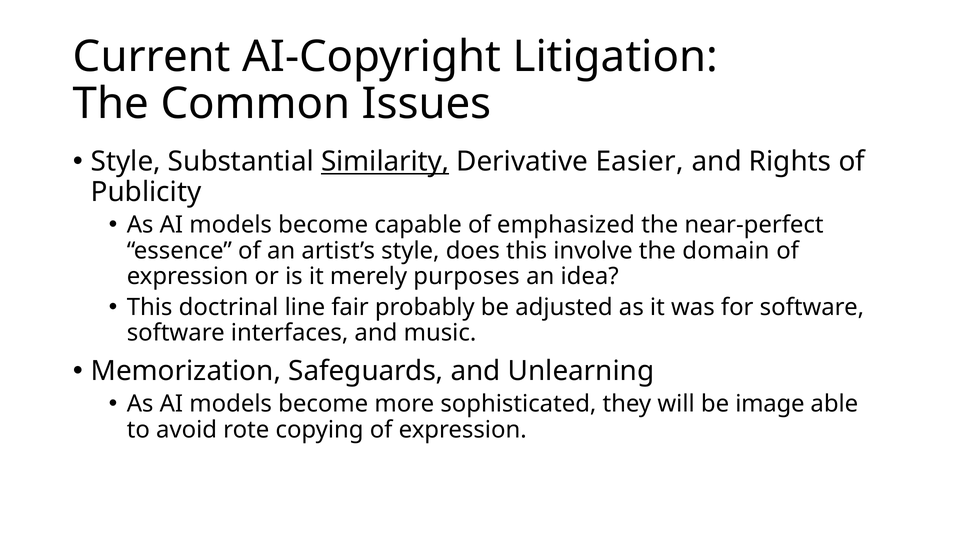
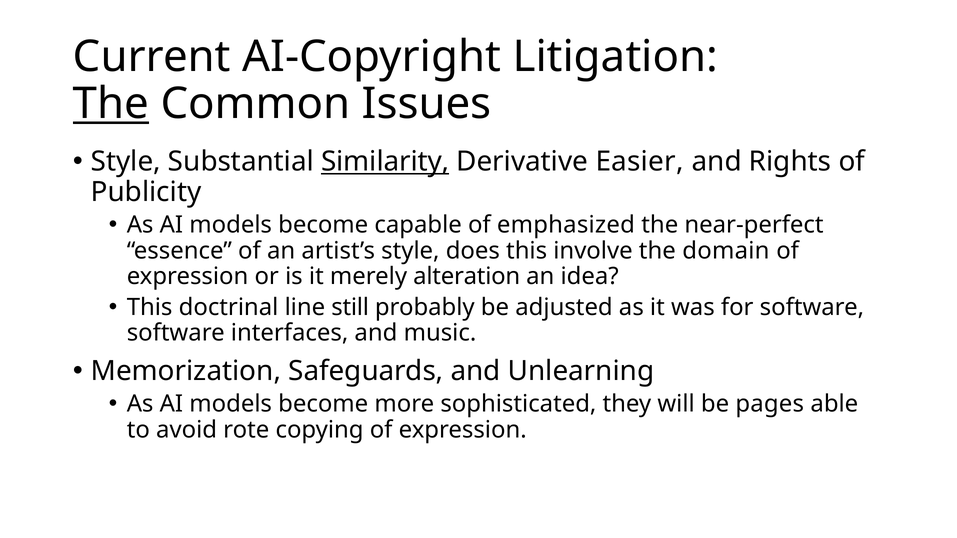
The underline: none -> present (111, 104)
purposes: purposes -> alteration (467, 277)
fair: fair -> still (350, 307)
image: image -> pages (770, 404)
